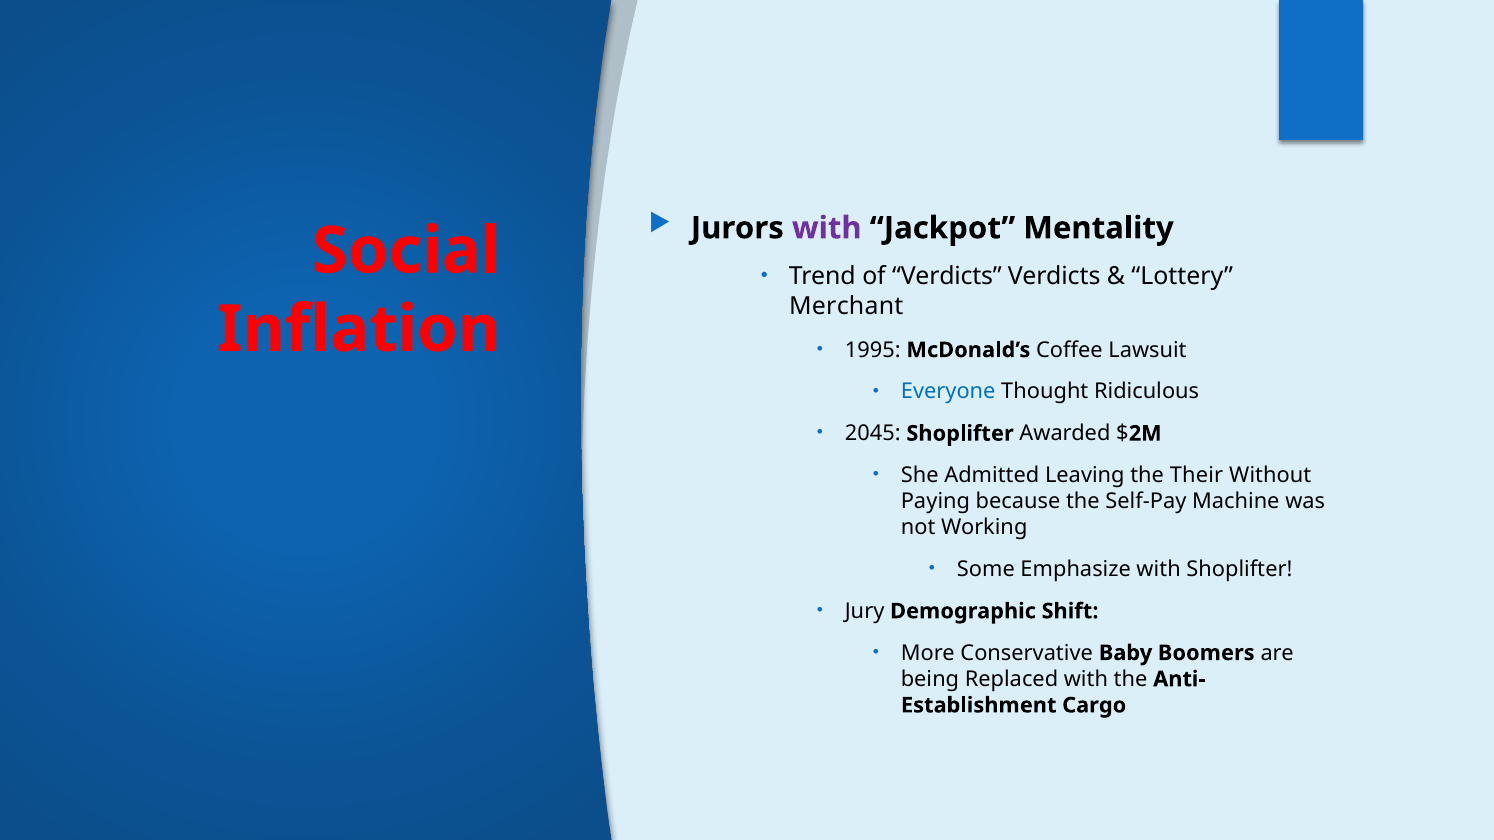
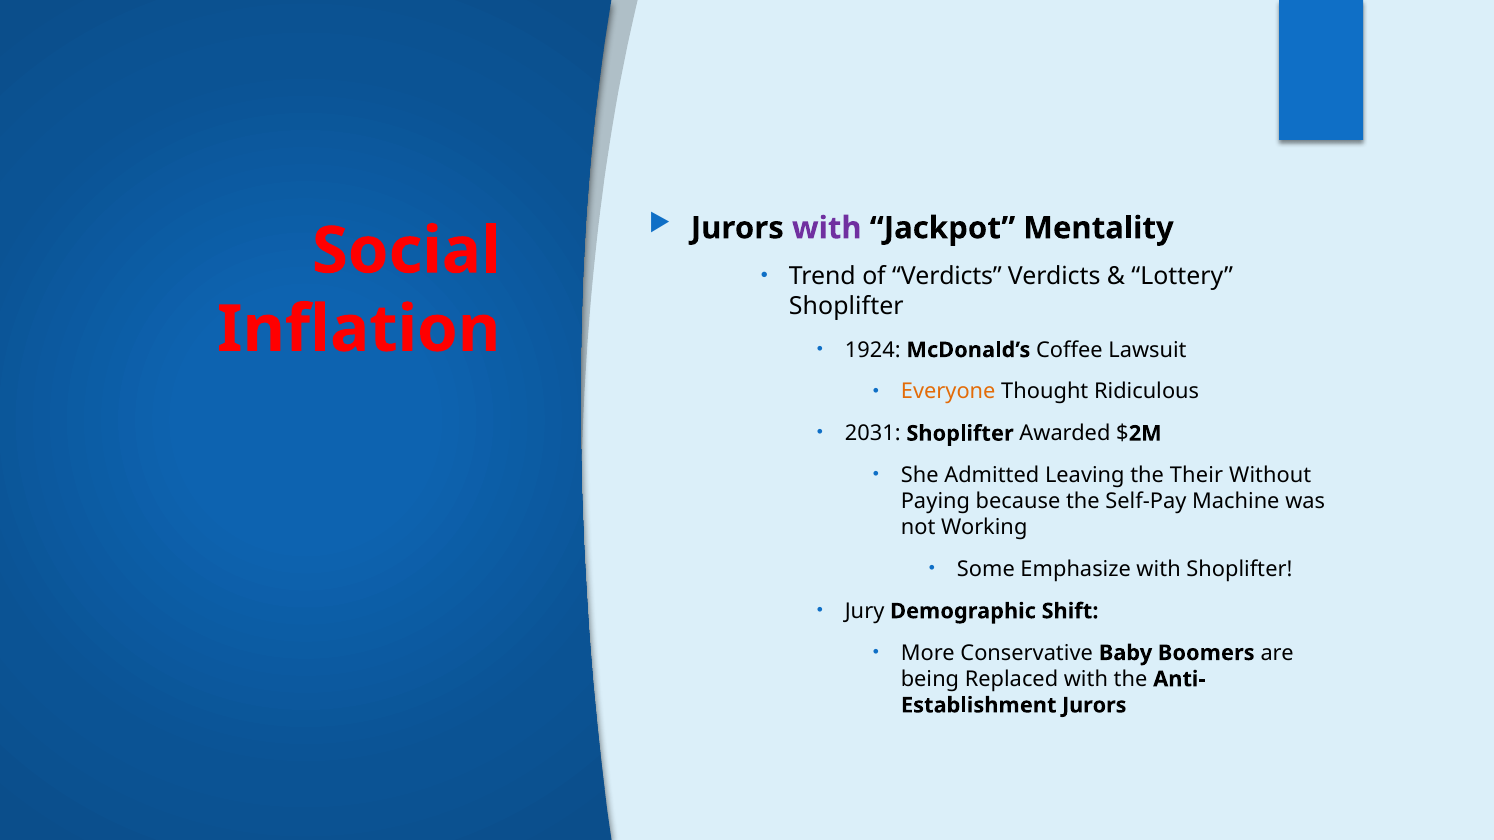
Merchant: Merchant -> Shoplifter (846, 307)
1995: 1995 -> 1924 (873, 350)
Everyone colour: blue -> orange (948, 392)
2045: 2045 -> 2031 (873, 434)
Cargo: Cargo -> Jurors (1094, 706)
